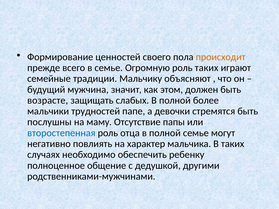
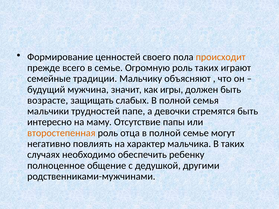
этом: этом -> игры (172, 90)
более: более -> семья (206, 100)
послушны: послушны -> интересно (49, 122)
второстепенная colour: blue -> orange (61, 133)
